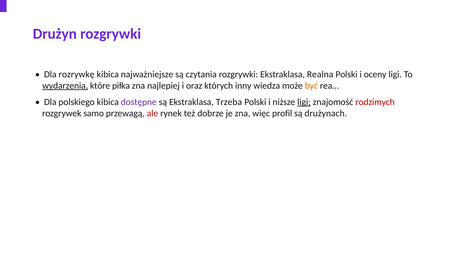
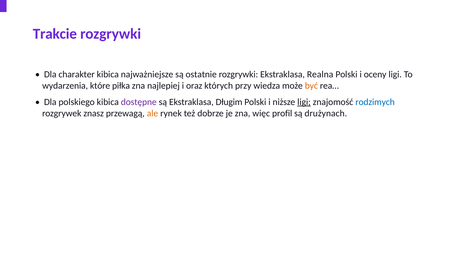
Drużyn: Drużyn -> Trakcie (55, 34)
rozrywkę: rozrywkę -> charakter (77, 74)
czytania: czytania -> ostatnie (201, 74)
wydarzenia underline: present -> none (65, 86)
inny: inny -> przy (243, 86)
Trzeba: Trzeba -> Długim (229, 102)
rodzimych colour: red -> blue (375, 102)
samo: samo -> znasz (94, 113)
ale colour: red -> orange (152, 113)
